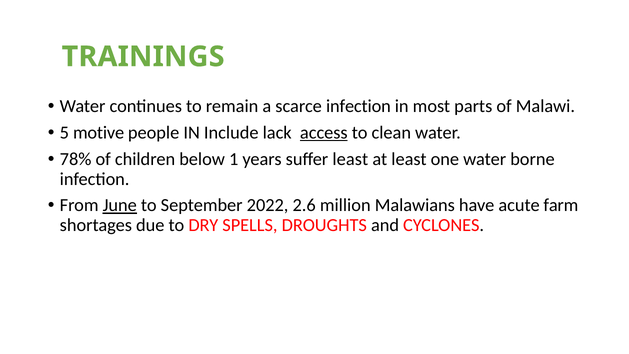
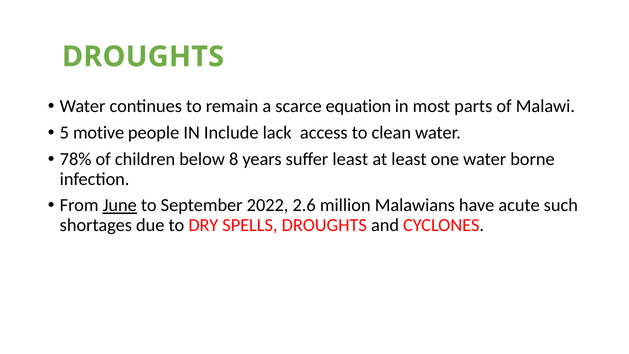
TRAININGS: TRAININGS -> DROUGHTS (143, 57)
scarce infection: infection -> equation (358, 106)
access underline: present -> none (324, 133)
1: 1 -> 8 (234, 159)
farm: farm -> such (561, 205)
